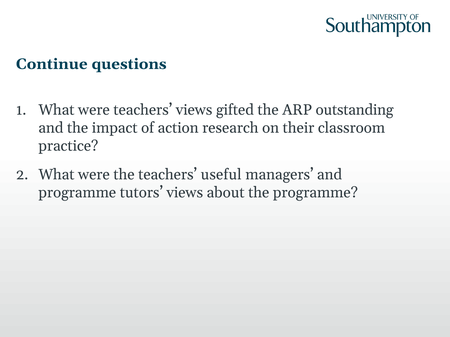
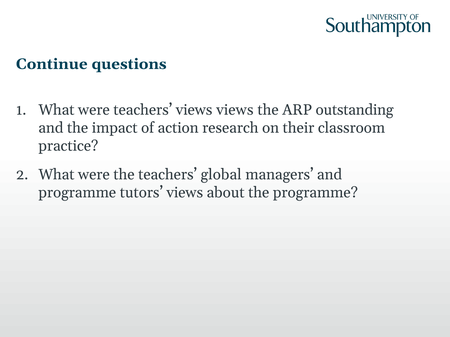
views gifted: gifted -> views (235, 110)
useful: useful -> global (221, 175)
